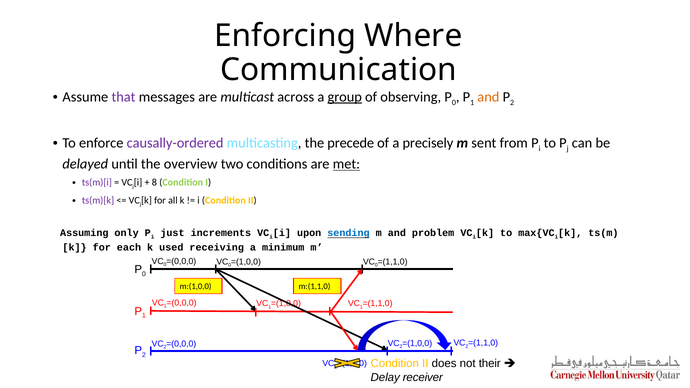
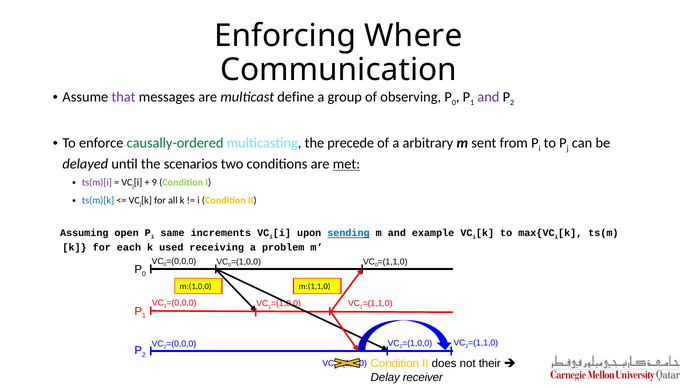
across: across -> define (296, 97)
group underline: present -> none (345, 97)
and colour: orange -> purple (488, 97)
causally-ordered colour: purple -> green (175, 143)
precisely: precisely -> arbitrary (428, 143)
overview: overview -> scenarios (191, 164)
8: 8 -> 9 (154, 183)
ts(m)[k colour: purple -> blue (98, 201)
only: only -> open (127, 233)
just: just -> same (172, 233)
problem: problem -> example (433, 233)
minimum: minimum -> problem (283, 248)
